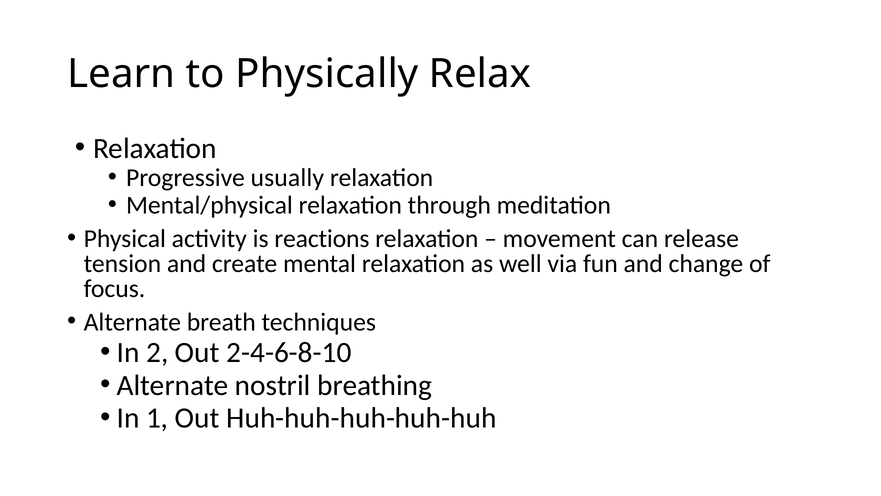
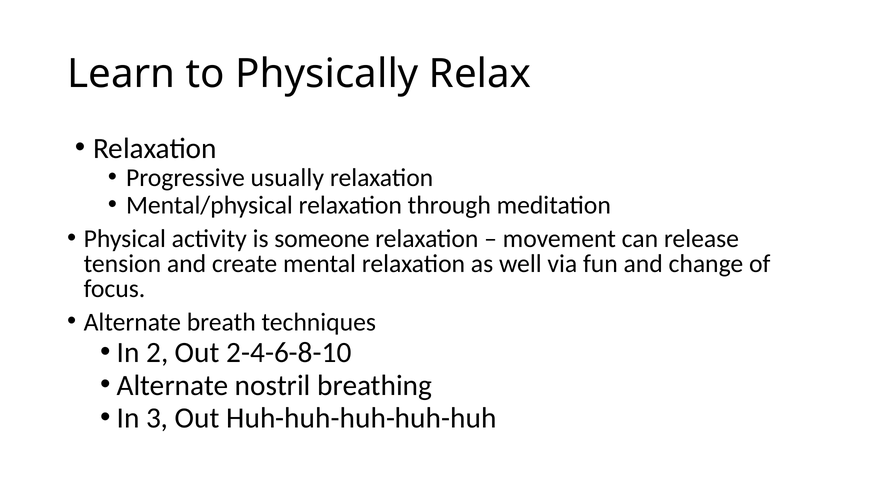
reactions: reactions -> someone (322, 238)
1: 1 -> 3 (157, 418)
